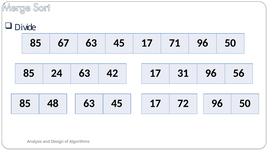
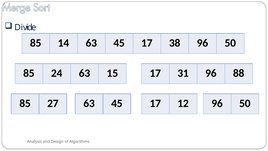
67: 67 -> 14 (64, 43)
71: 71 -> 38 (175, 43)
42: 42 -> 15 (112, 73)
56: 56 -> 88 (239, 73)
48: 48 -> 27 (53, 103)
72: 72 -> 12 (183, 103)
